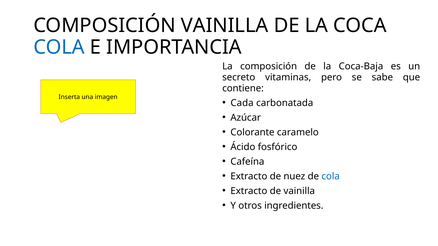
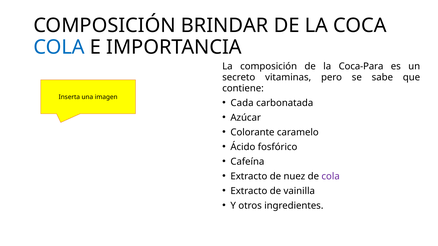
COMPOSICIÓN VAINILLA: VAINILLA -> BRINDAR (225, 26)
Coca-Baja: Coca-Baja -> Coca-Para (361, 66)
cola colour: blue -> purple (331, 176)
